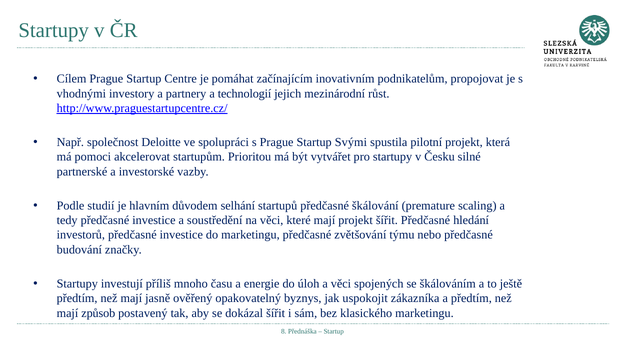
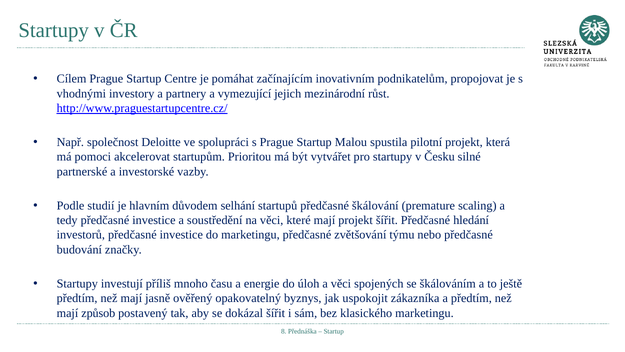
technologií: technologií -> vymezující (245, 93)
Svými: Svými -> Malou (351, 142)
